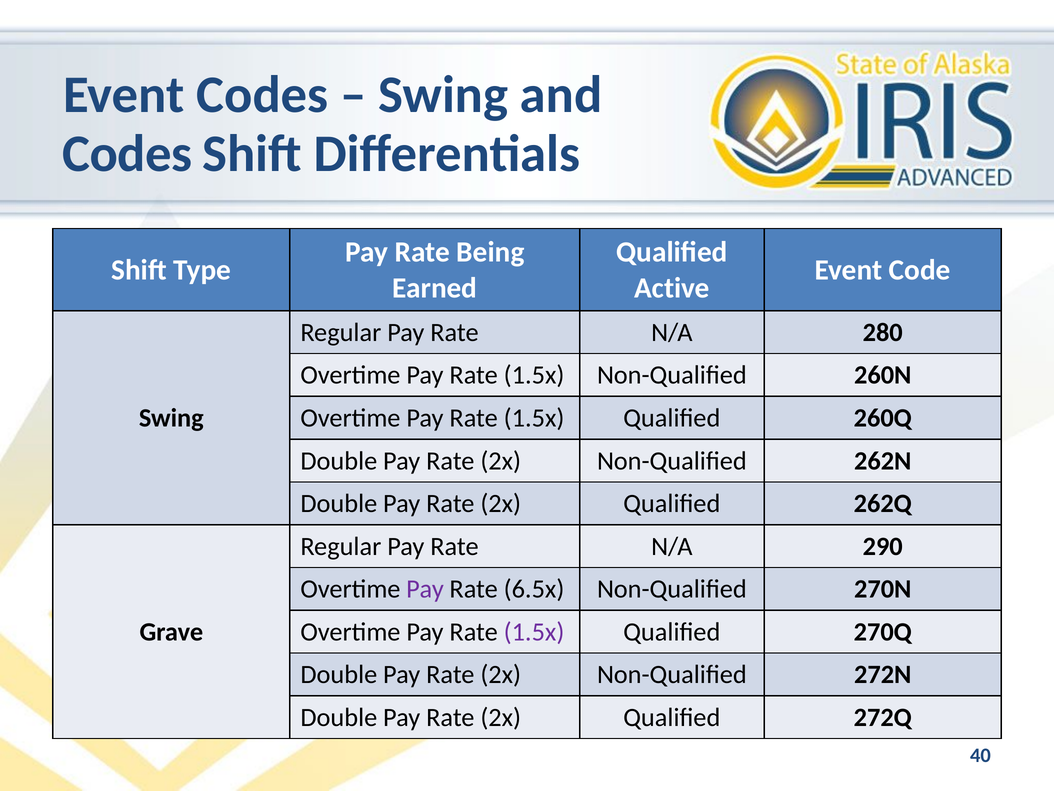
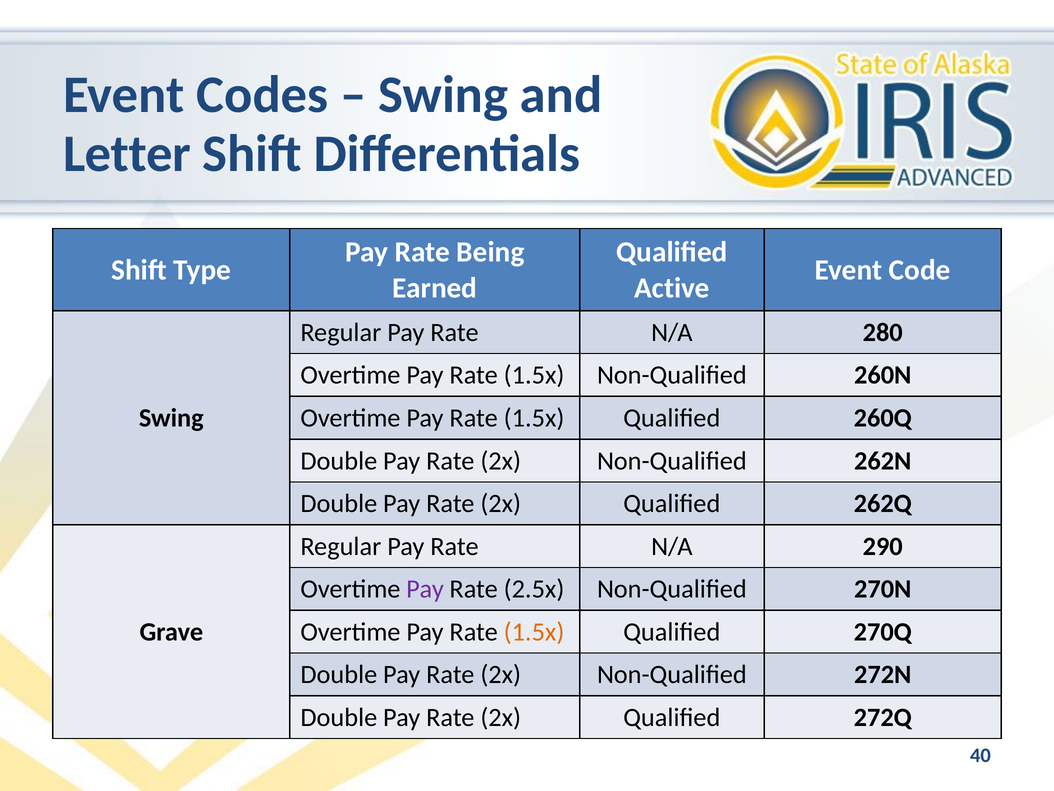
Codes: Codes -> Letter (127, 154)
6.5x: 6.5x -> 2.5x (534, 589)
1.5x colour: purple -> orange (534, 632)
